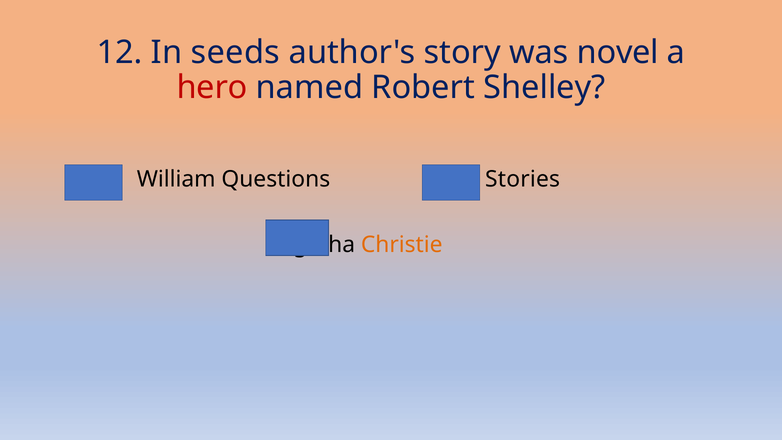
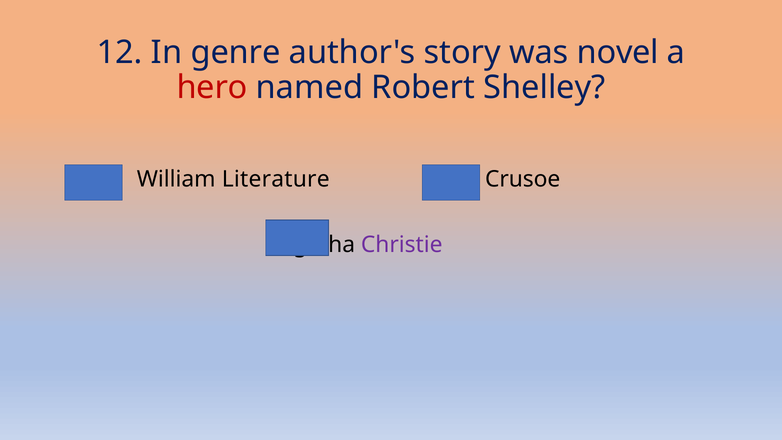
seeds: seeds -> genre (236, 52)
Questions: Questions -> Literature (276, 179)
Stories: Stories -> Crusoe (523, 179)
Christie colour: orange -> purple (402, 245)
